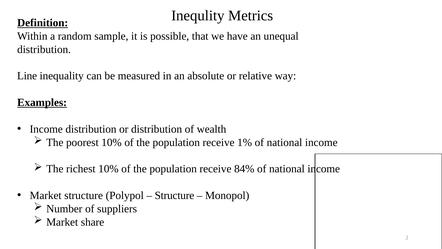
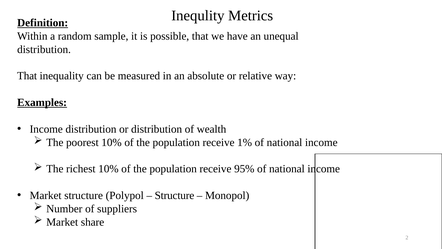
Line: Line -> That (27, 76)
84%: 84% -> 95% (244, 169)
